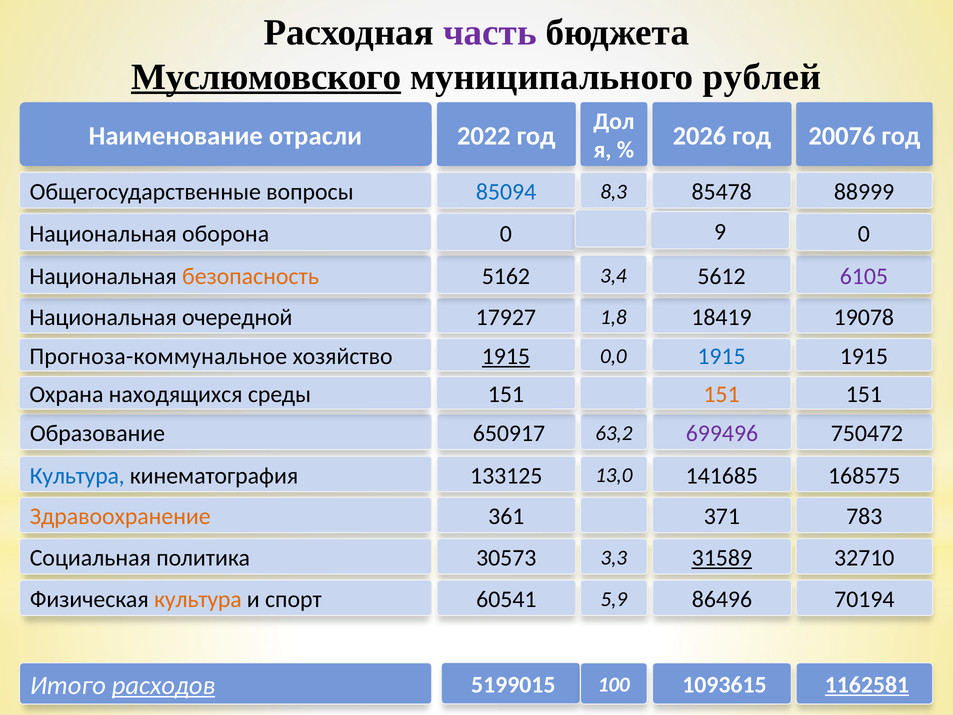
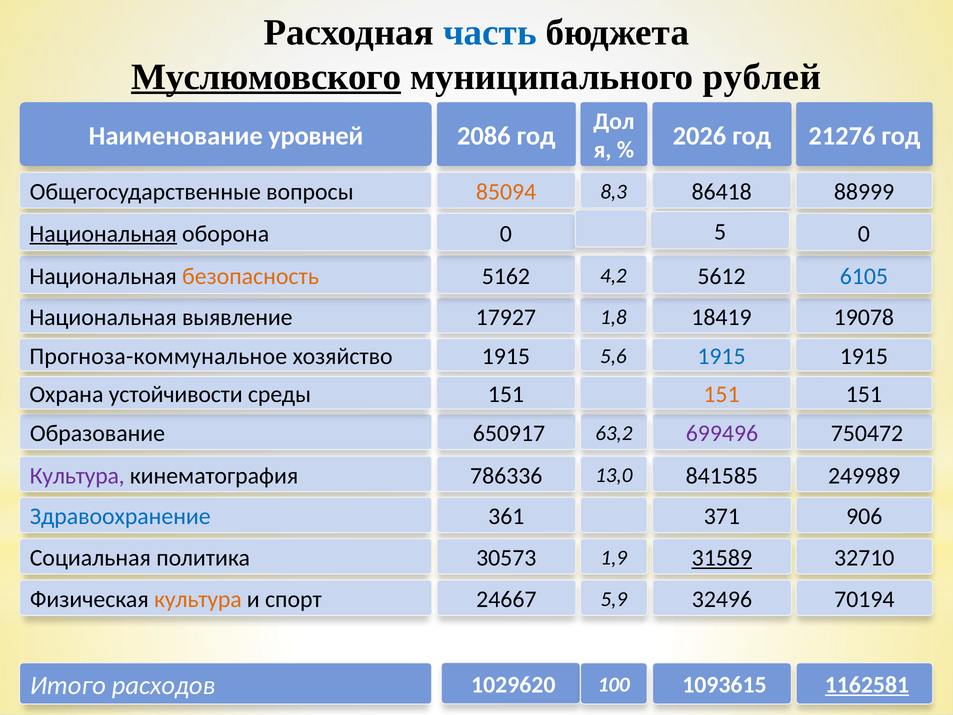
часть colour: purple -> blue (490, 32)
отрасли: отрасли -> уровней (316, 136)
2022: 2022 -> 2086 (484, 136)
20076: 20076 -> 21276 (842, 136)
85094 colour: blue -> orange (506, 192)
85478: 85478 -> 86418 (722, 192)
Национальная underline: none -> present (103, 234)
9: 9 -> 5 (720, 232)
6105 colour: purple -> blue (864, 276)
3,4: 3,4 -> 4,2 (613, 276)
очередной: очередной -> выявление (237, 317)
1915 underline: present -> none (506, 356)
0,0: 0,0 -> 5,6 (613, 356)
находящихся: находящихся -> устойчивости (176, 394)
Культура colour: blue -> purple (77, 476)
133125: 133125 -> 786336 (506, 476)
141685: 141685 -> 841585 (722, 476)
168575: 168575 -> 249989 (864, 476)
Здравоохранение colour: orange -> blue (120, 516)
783: 783 -> 906 (864, 516)
3,3: 3,3 -> 1,9 (614, 558)
60541: 60541 -> 24667 (506, 599)
86496: 86496 -> 32496 (722, 599)
расходов underline: present -> none (164, 685)
5199015: 5199015 -> 1029620 (513, 685)
